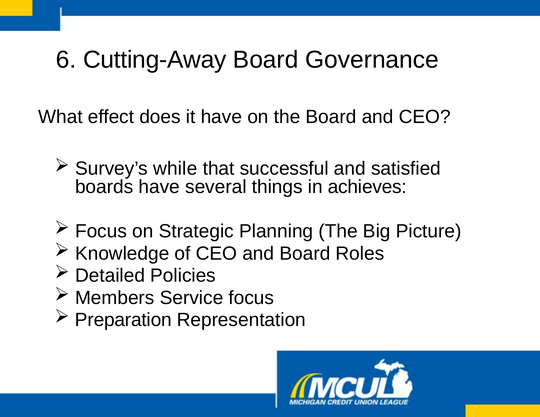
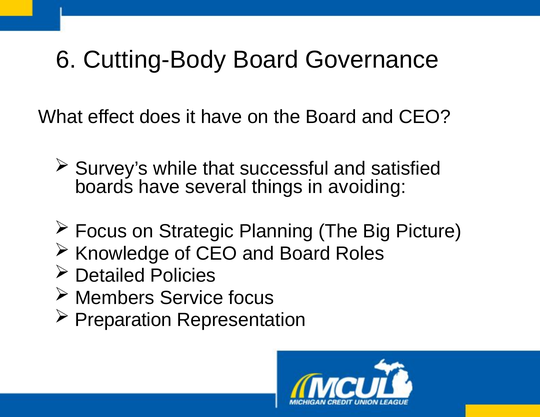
Cutting-Away: Cutting-Away -> Cutting-Body (155, 60)
achieves: achieves -> avoiding (367, 187)
